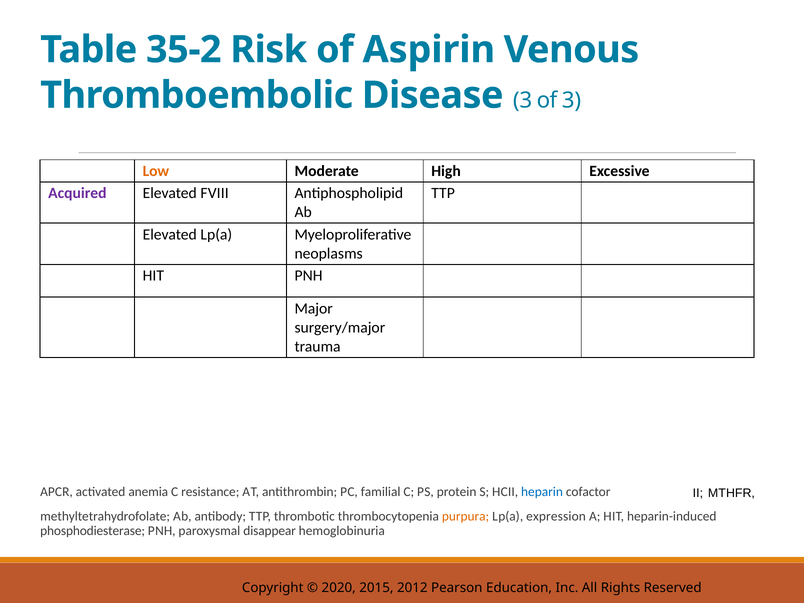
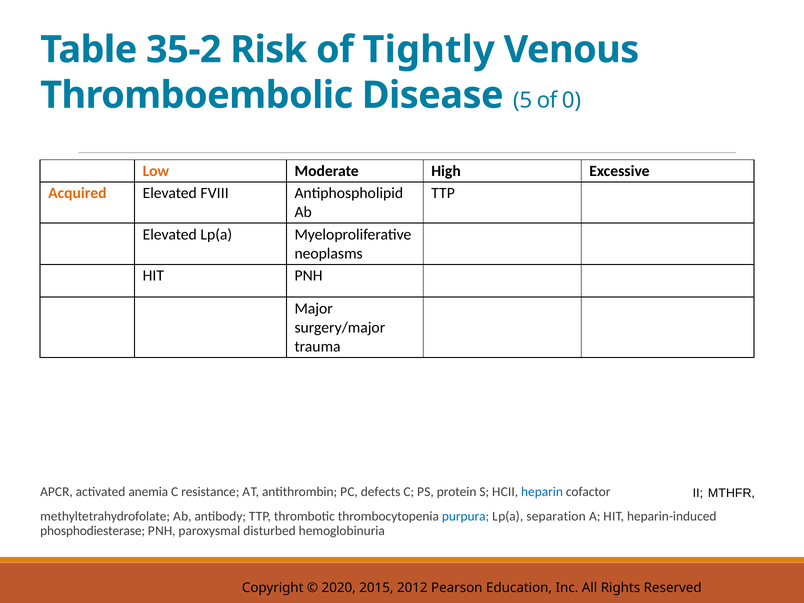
Aspirin: Aspirin -> Tightly (429, 50)
Disease 3: 3 -> 5 (523, 100)
of 3: 3 -> 0 (571, 100)
Acquired colour: purple -> orange (77, 193)
familial: familial -> defects (381, 492)
purpura colour: orange -> blue (466, 516)
expression: expression -> separation (556, 516)
disappear: disappear -> disturbed (270, 531)
